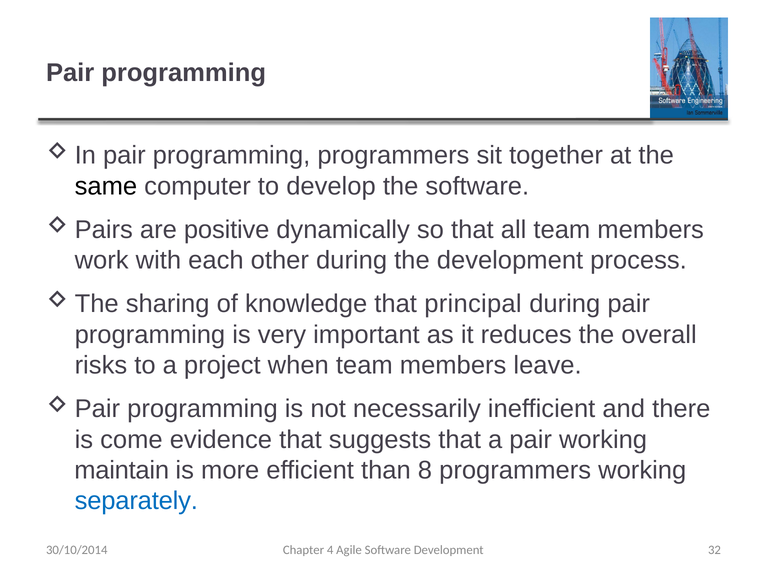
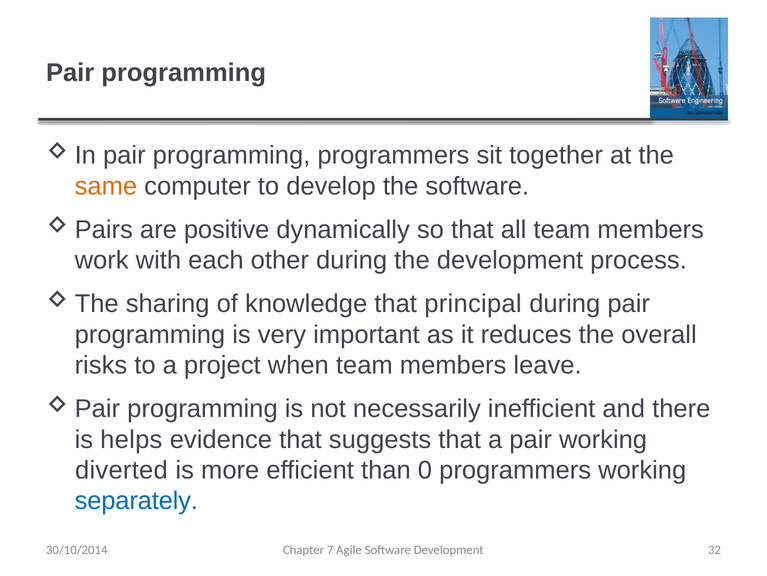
same colour: black -> orange (106, 186)
come: come -> helps (131, 439)
maintain: maintain -> diverted (121, 470)
8: 8 -> 0 (425, 470)
4: 4 -> 7 (330, 549)
